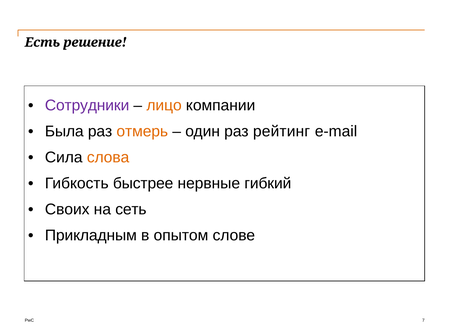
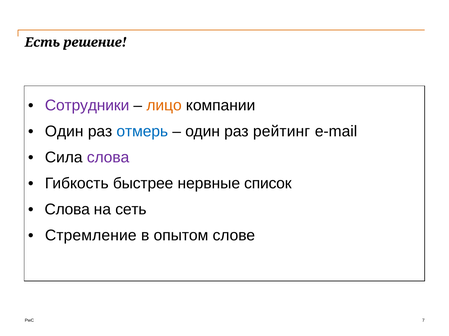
Была: Была -> Один (64, 132)
отмерь colour: orange -> blue (142, 132)
слова colour: orange -> purple (108, 158)
гибкий: гибкий -> список (268, 184)
Своих: Своих -> Слова (67, 210)
Прикладным: Прикладным -> Стремление (91, 236)
